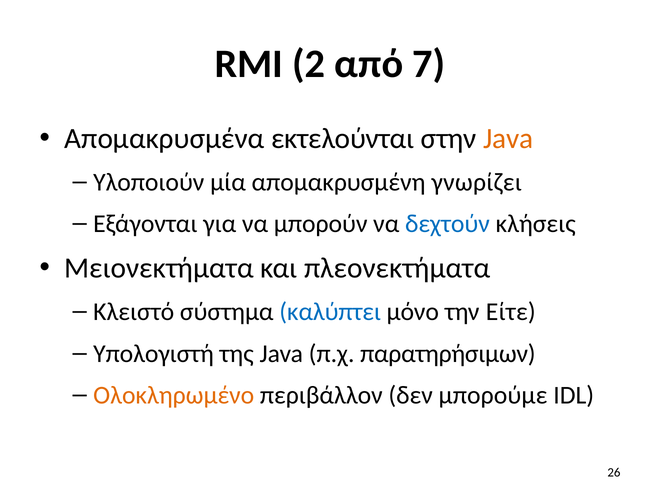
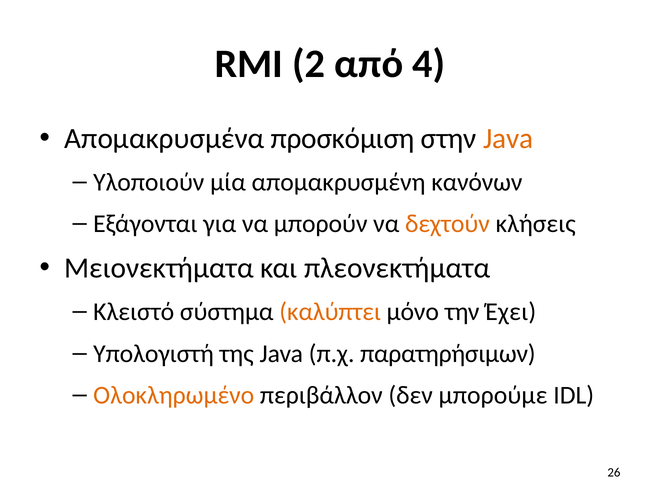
7: 7 -> 4 (429, 64)
εκτελούνται: εκτελούνται -> προσκόμιση (343, 138)
γνωρίζει: γνωρίζει -> κανόνων (477, 182)
δεχτούν colour: blue -> orange (447, 224)
καλύπτει colour: blue -> orange (330, 312)
Είτε: Είτε -> Έχει (511, 312)
